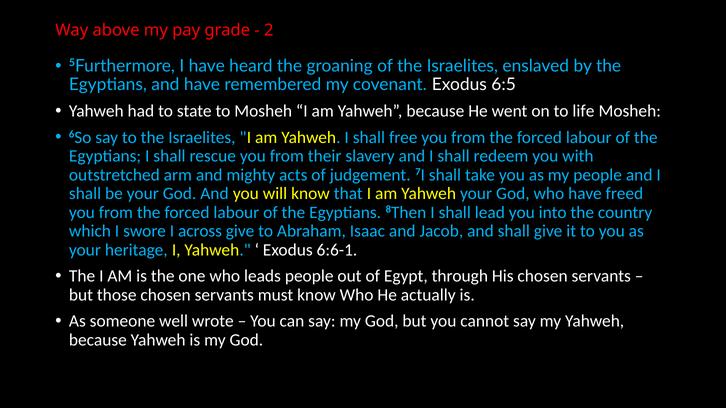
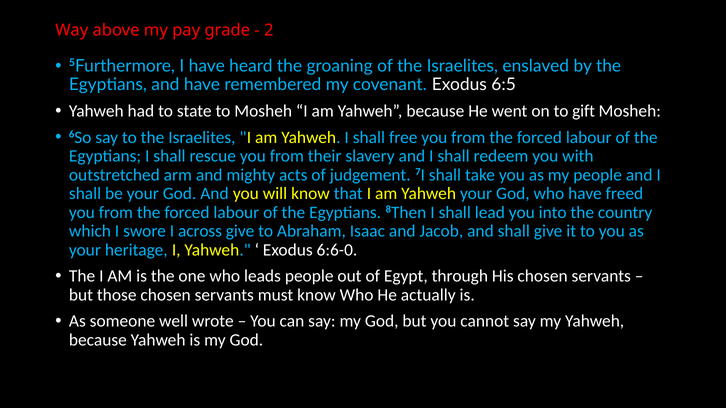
life: life -> gift (584, 111)
6:6-1: 6:6-1 -> 6:6-0 (337, 250)
